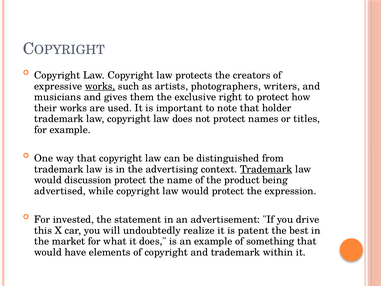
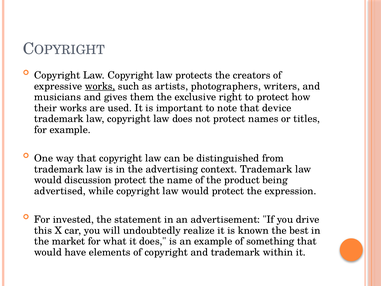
holder: holder -> device (277, 108)
Trademark underline: present -> none (266, 169)
patent: patent -> known (253, 230)
